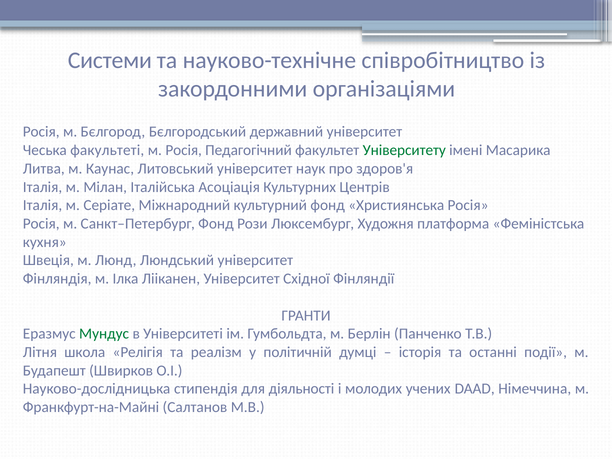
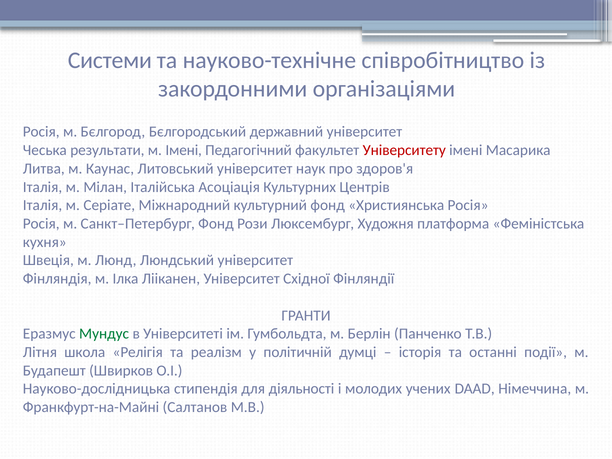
факультеті: факультеті -> результати (107, 150)
м Росія: Росія -> Імені (184, 150)
Університету colour: green -> red (404, 150)
